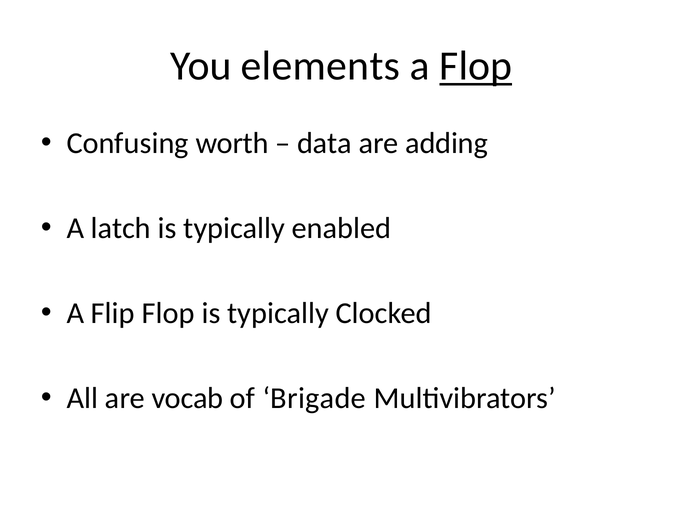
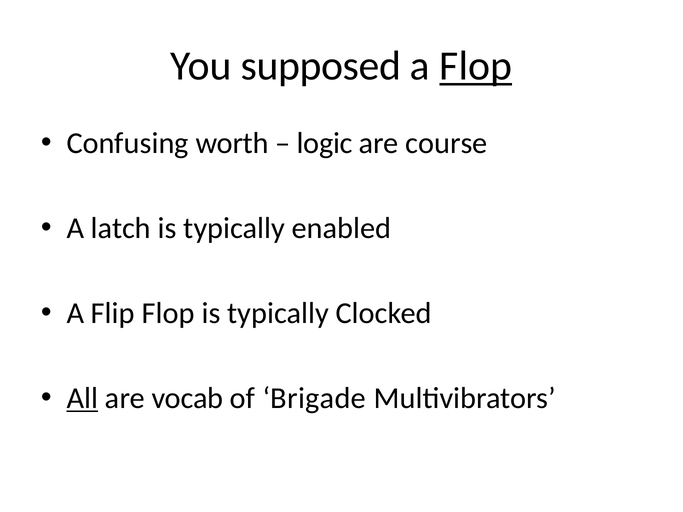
elements: elements -> supposed (321, 66)
data: data -> logic (325, 143)
adding: adding -> course (446, 143)
All underline: none -> present (82, 398)
